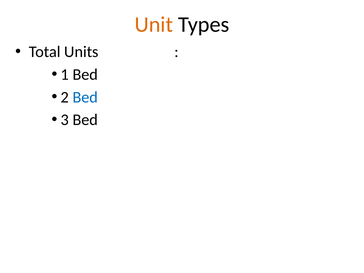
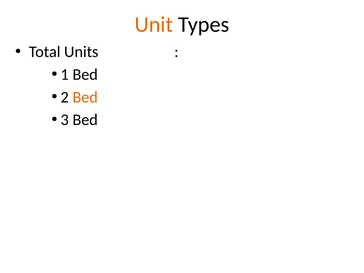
Bed colour: blue -> orange (85, 97)
